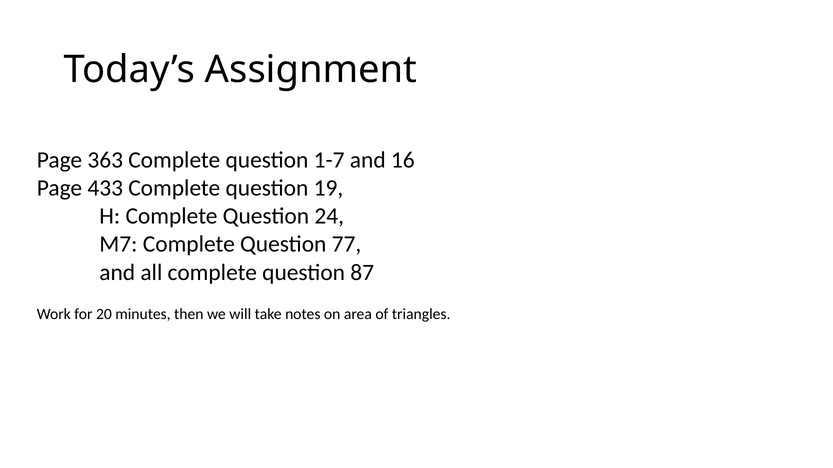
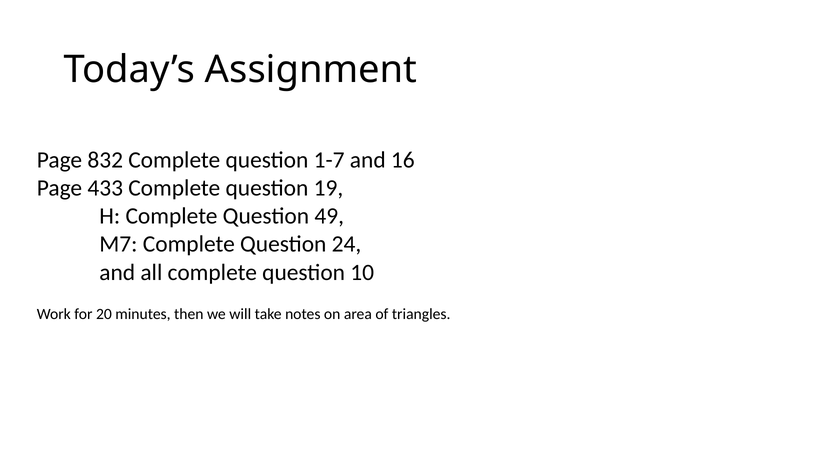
363: 363 -> 832 (105, 160)
24: 24 -> 49 (329, 216)
77: 77 -> 24 (347, 244)
87: 87 -> 10 (362, 273)
